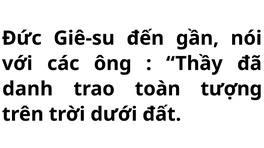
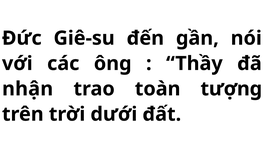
danh: danh -> nhận (28, 89)
